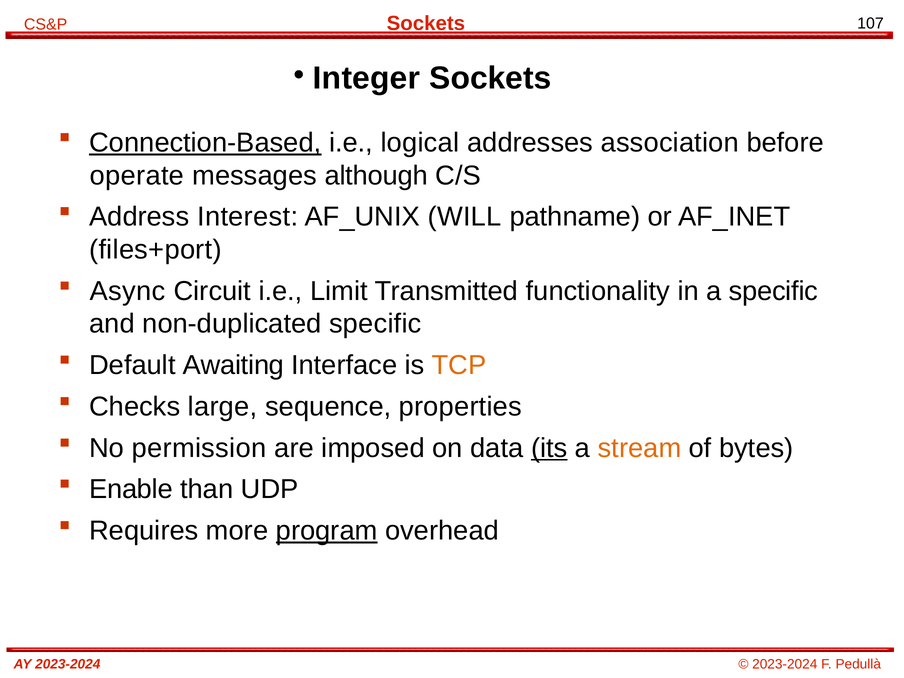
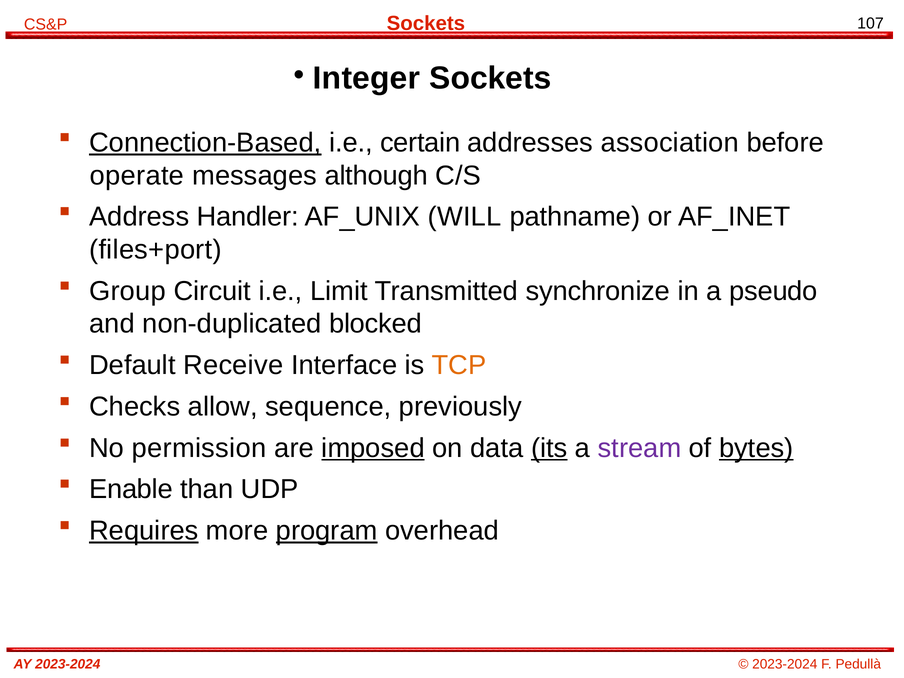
logical: logical -> certain (420, 143)
Interest: Interest -> Handler (248, 217)
Async: Async -> Group (128, 291)
functionality: functionality -> synchronize (598, 291)
a specific: specific -> pseudo (773, 291)
non-duplicated specific: specific -> blocked (376, 324)
Awaiting: Awaiting -> Receive (233, 365)
large: large -> allow (223, 406)
properties: properties -> previously (460, 406)
imposed underline: none -> present (373, 448)
stream colour: orange -> purple (640, 448)
bytes underline: none -> present (756, 448)
Requires underline: none -> present (144, 530)
